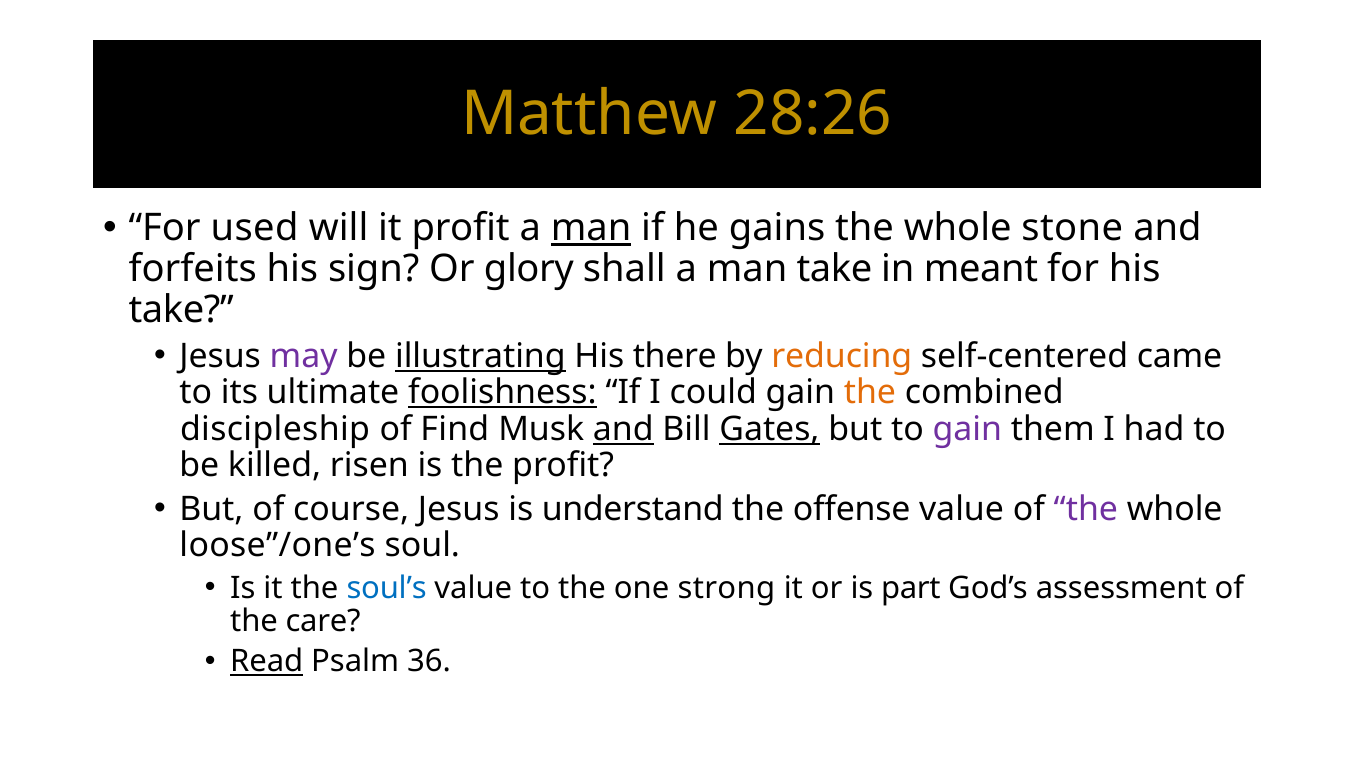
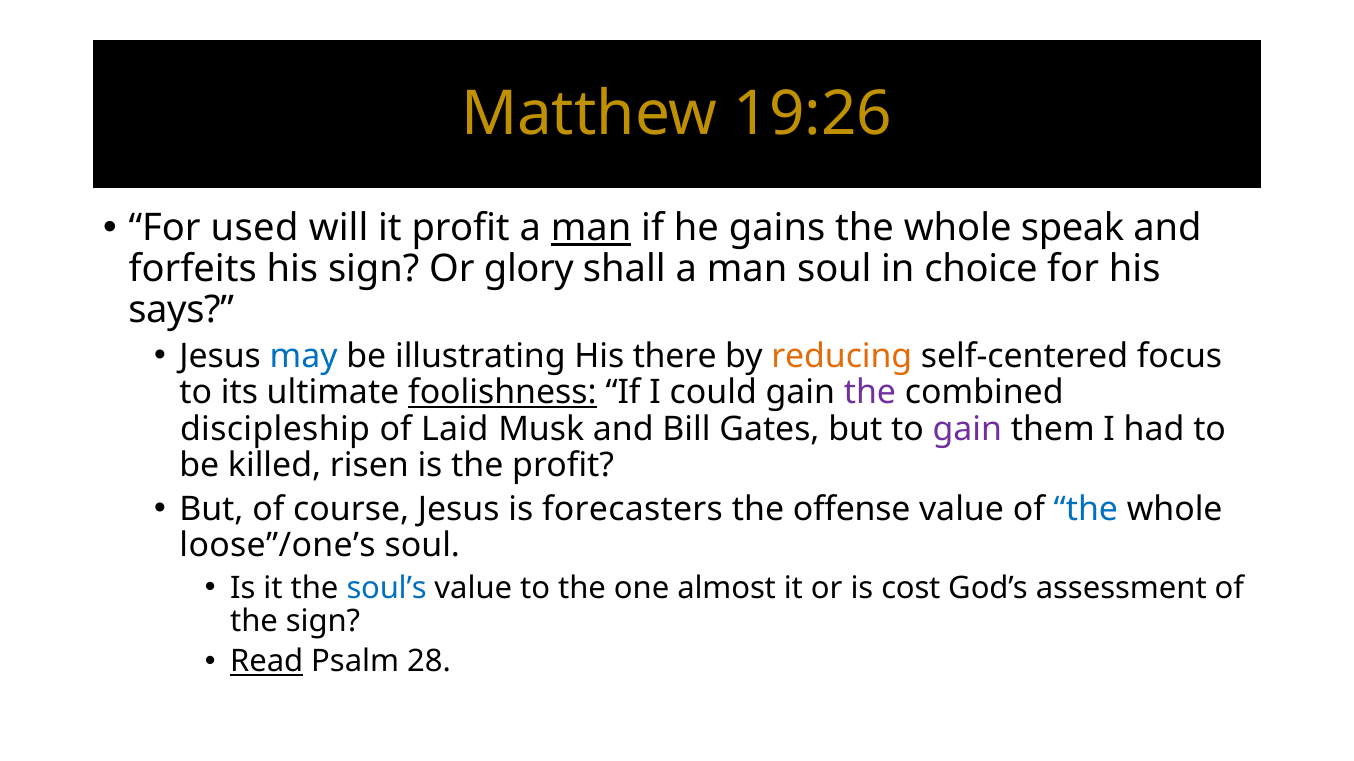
28:26: 28:26 -> 19:26 (813, 114)
stone: stone -> speak (1073, 228)
man take: take -> soul (834, 269)
meant: meant -> choice (981, 269)
take: take -> says (181, 311)
may colour: purple -> blue (304, 356)
illustrating underline: present -> none (480, 356)
came: came -> focus (1179, 356)
the colour: orange -> purple (870, 393)
Find: Find -> Laid (455, 430)
and underline: present -> none (623, 430)
Gates underline: present -> none (769, 430)
understand: understand -> forecasters (632, 510)
the colour: purple -> blue (1086, 510)
strong: strong -> almost (727, 588)
part: part -> cost (911, 588)
the care: care -> sign (323, 622)
36: 36 -> 28 (429, 662)
